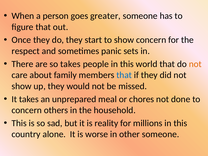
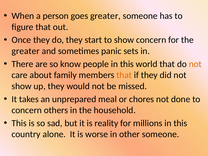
respect: respect -> greater (26, 51)
so takes: takes -> know (70, 64)
that colour: blue -> orange (124, 75)
